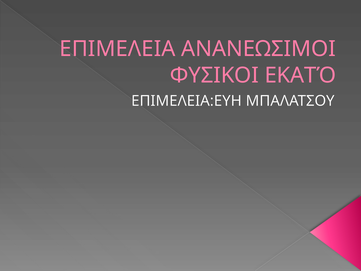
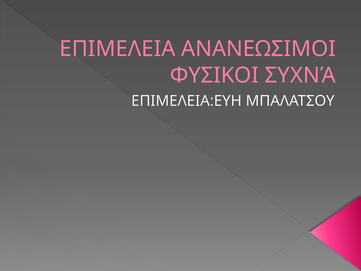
ΕΚΑΤΌ: ΕΚΑΤΌ -> ΣΥΧΝΆ (300, 75)
